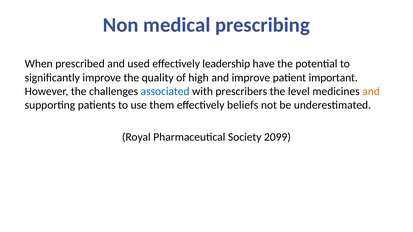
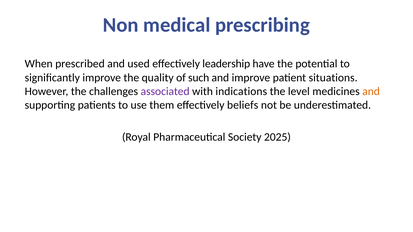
high: high -> such (199, 78)
important: important -> situations (333, 78)
associated colour: blue -> purple (165, 91)
prescribers: prescribers -> indications (241, 91)
2099: 2099 -> 2025 (277, 137)
